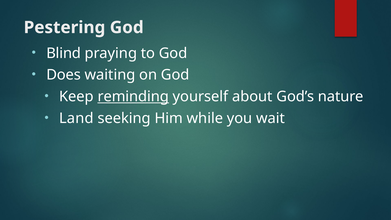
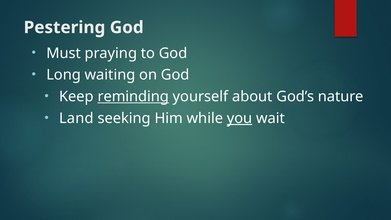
Blind: Blind -> Must (64, 53)
Does: Does -> Long (64, 75)
you underline: none -> present (240, 118)
